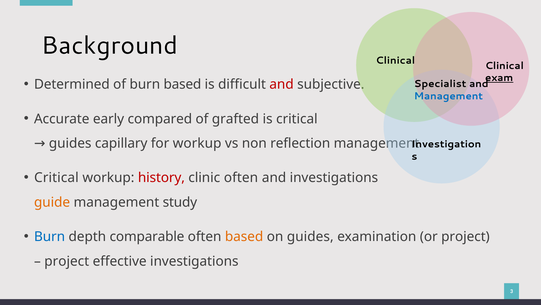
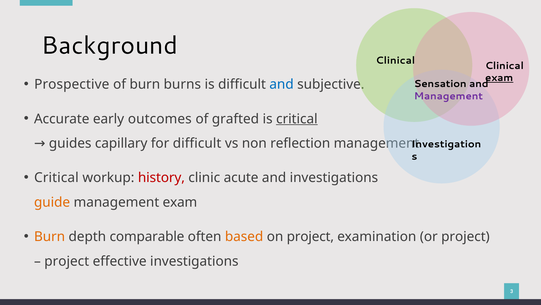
Determined: Determined -> Prospective (72, 84)
burn based: based -> burns (182, 84)
and colour: red -> blue (282, 84)
Specialist: Specialist -> Sensation (440, 84)
Management colour: blue -> purple (448, 96)
compared: compared -> outcomes (160, 119)
critical underline: none -> present (297, 119)
for workup: workup -> difficult (197, 143)
clinic often: often -> acute (241, 177)
management study: study -> exam (180, 202)
Burn colour: blue -> orange (50, 236)
on guides: guides -> project (310, 236)
